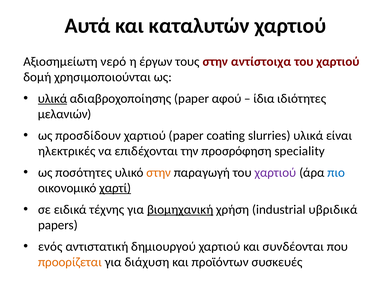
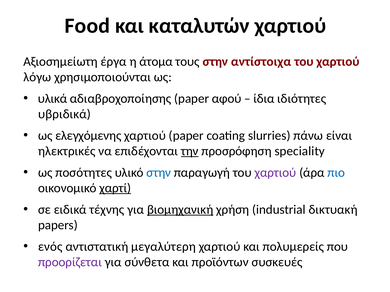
Αυτά: Αυτά -> Food (87, 26)
νερό: νερό -> έργα (114, 62)
έργων: έργων -> άτομα (156, 62)
δομή: δομή -> λόγω (37, 77)
υλικά underline: present -> none (53, 99)
μελανιών: μελανιών -> υβριδικά (64, 114)
προσδίδουν: προσδίδουν -> ελεγχόμενης (88, 136)
slurries υλικά: υλικά -> πάνω (308, 136)
την underline: none -> present (190, 151)
στην colour: orange -> blue (159, 173)
υβριδικά: υβριδικά -> δικτυακή (333, 210)
δημιουργού: δημιουργού -> μεγαλύτερη (163, 247)
συνδέονται: συνδέονται -> πολυμερείς (293, 247)
προορίζεται colour: orange -> purple (70, 263)
διάχυση: διάχυση -> σύνθετα (147, 263)
